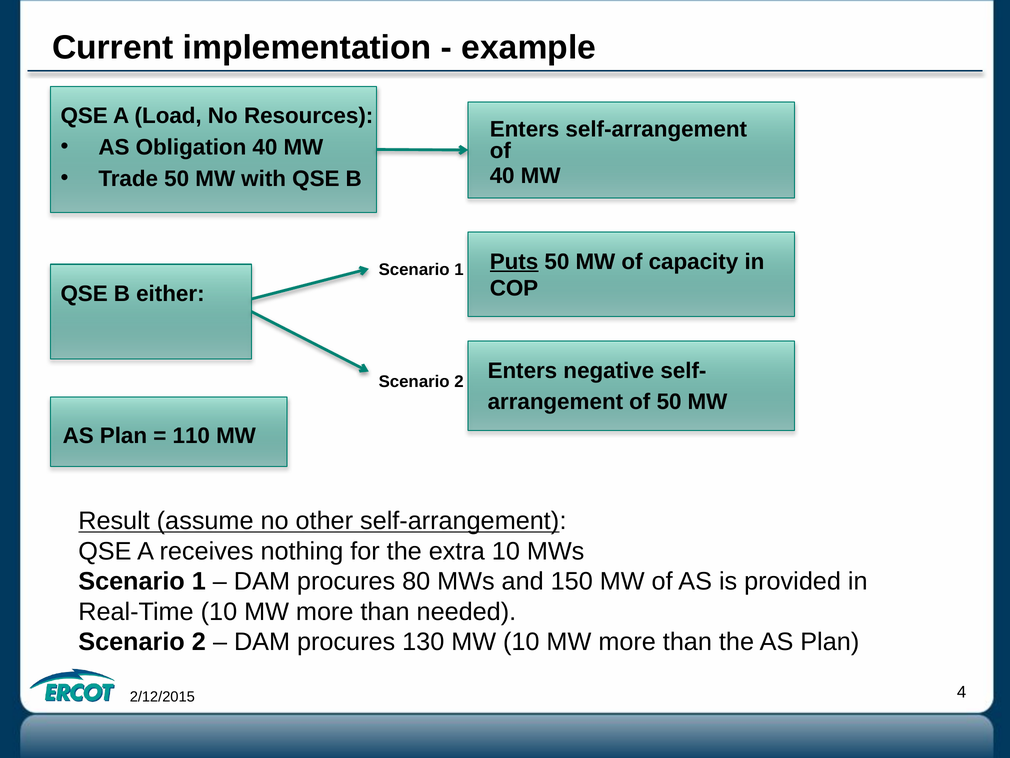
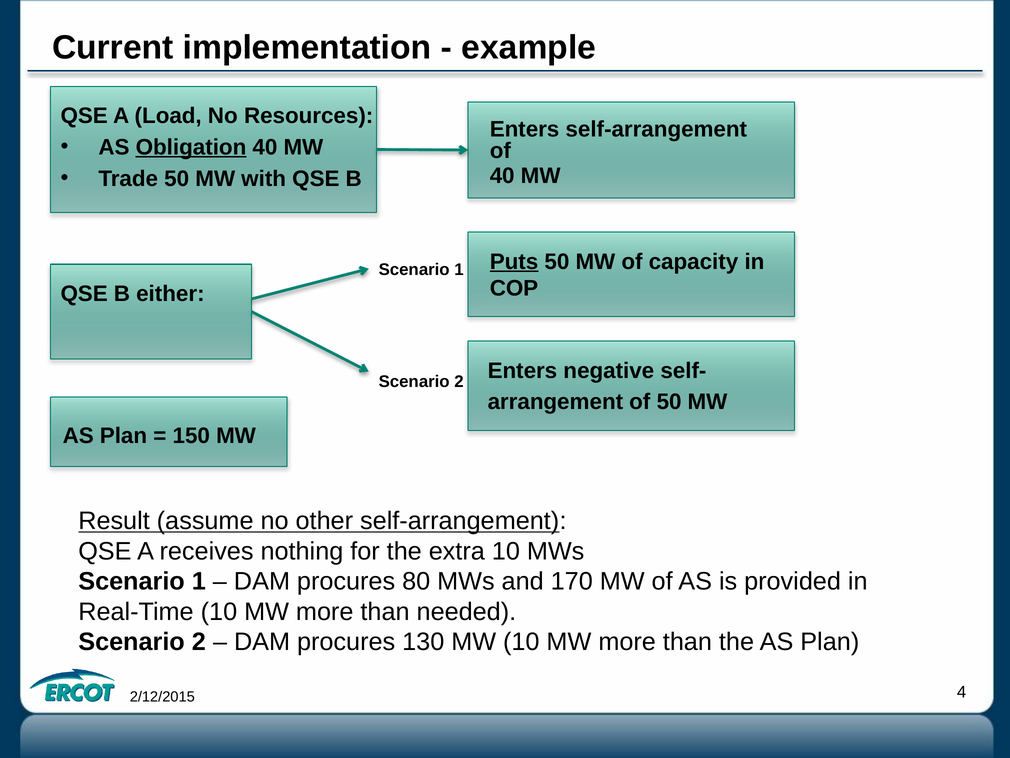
Obligation underline: none -> present (191, 147)
110: 110 -> 150 (191, 436)
150: 150 -> 170 (572, 581)
